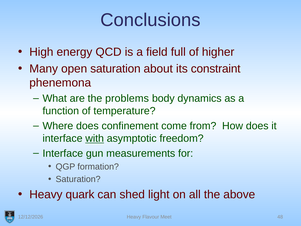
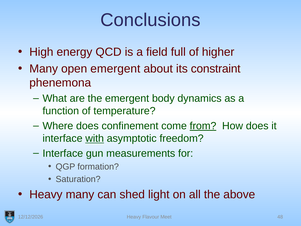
open saturation: saturation -> emergent (115, 69)
the problems: problems -> emergent (127, 98)
from underline: none -> present (203, 126)
Heavy quark: quark -> many (80, 194)
